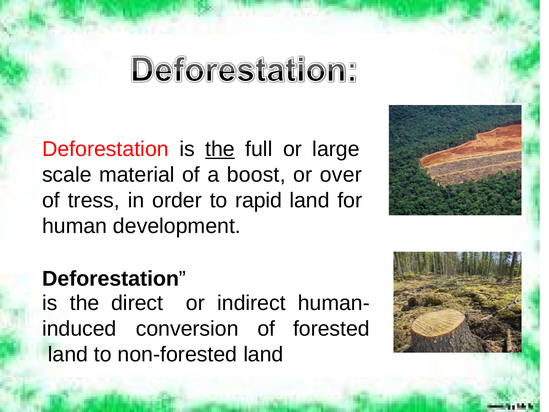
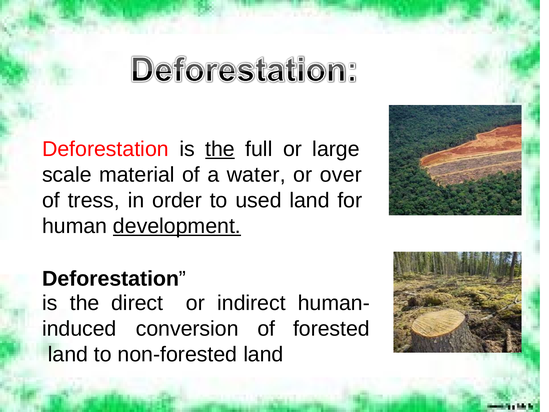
boost: boost -> water (256, 175)
rapid: rapid -> used (258, 200)
development underline: none -> present (177, 226)
